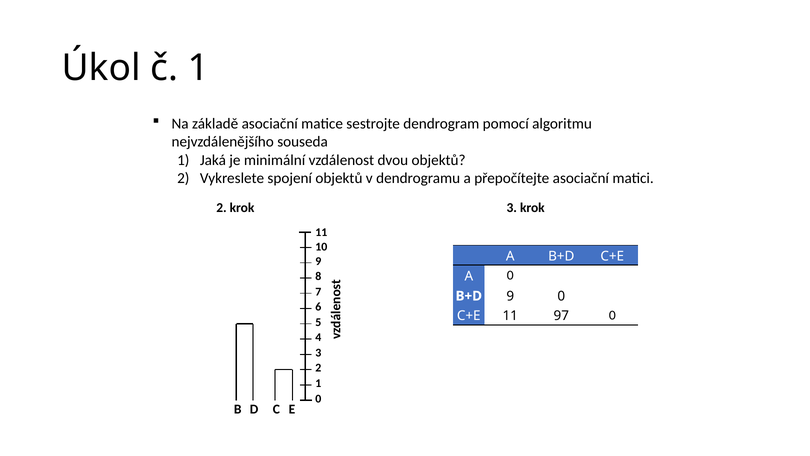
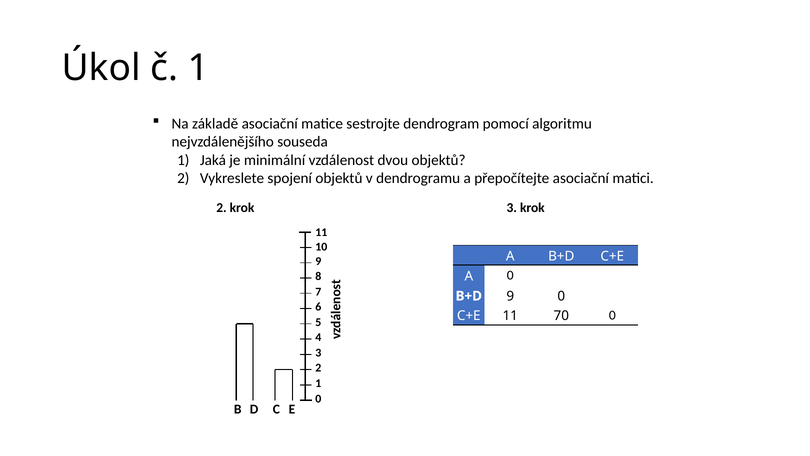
97: 97 -> 70 (561, 316)
